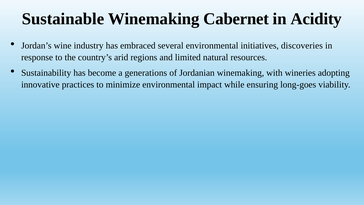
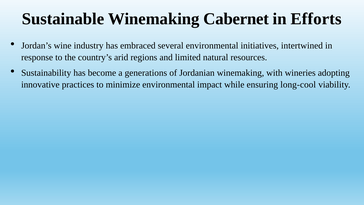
Acidity: Acidity -> Efforts (316, 19)
discoveries: discoveries -> intertwined (302, 46)
long-goes: long-goes -> long-cool (298, 84)
